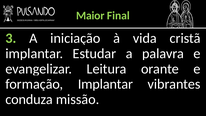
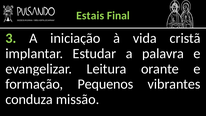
Maior: Maior -> Estais (90, 16)
Implantar: Implantar -> Pequenos (105, 84)
